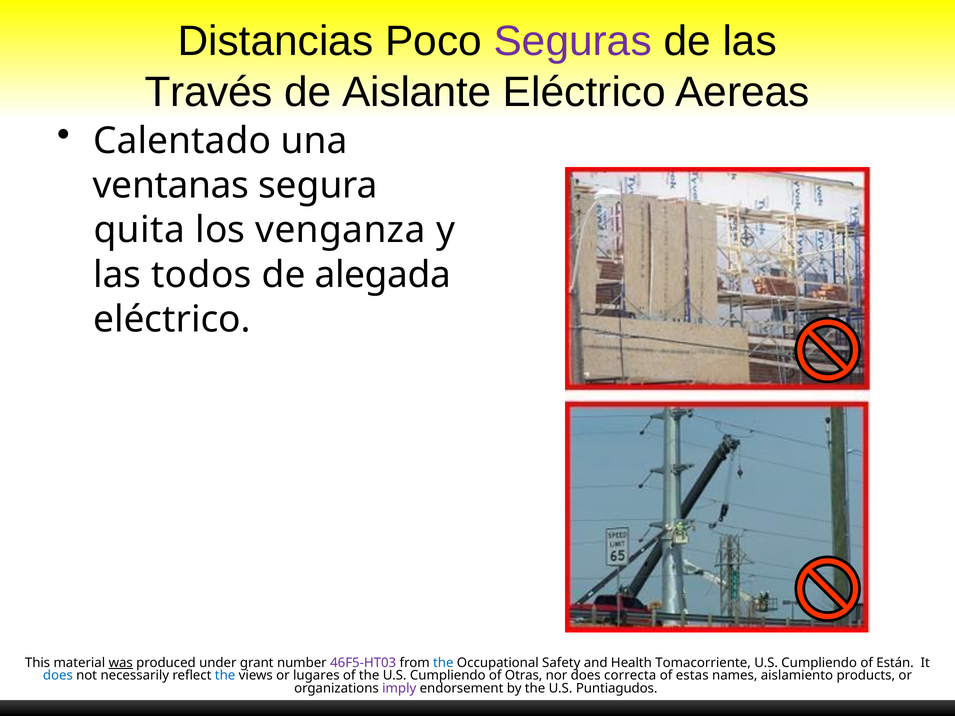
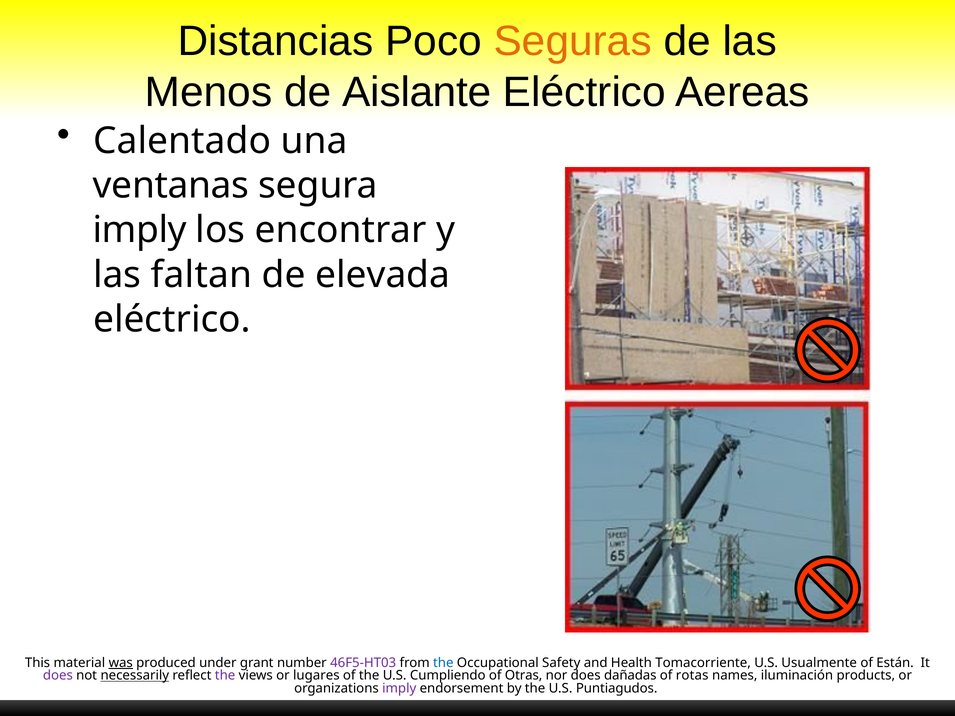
Seguras colour: purple -> orange (573, 41)
Través: Través -> Menos (209, 92)
quita: quita -> imply (140, 230)
venganza: venganza -> encontrar (341, 230)
todos: todos -> faltan (202, 275)
alegada: alegada -> elevada (383, 275)
Cumpliendo: Cumpliendo -> Usualmente (819, 663)
does colour: blue -> purple (58, 676)
necessarily underline: none -> present (135, 676)
the colour: blue -> purple (225, 676)
correcta: correcta -> dañadas (630, 676)
estas: estas -> rotas (692, 676)
aislamiento: aislamiento -> iluminación (797, 676)
